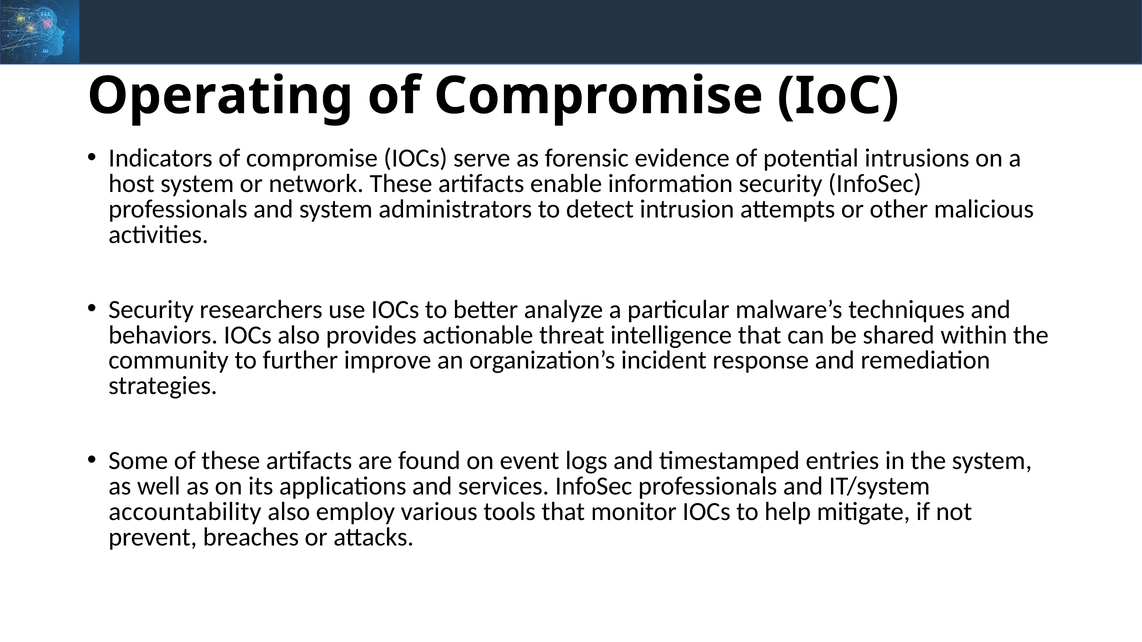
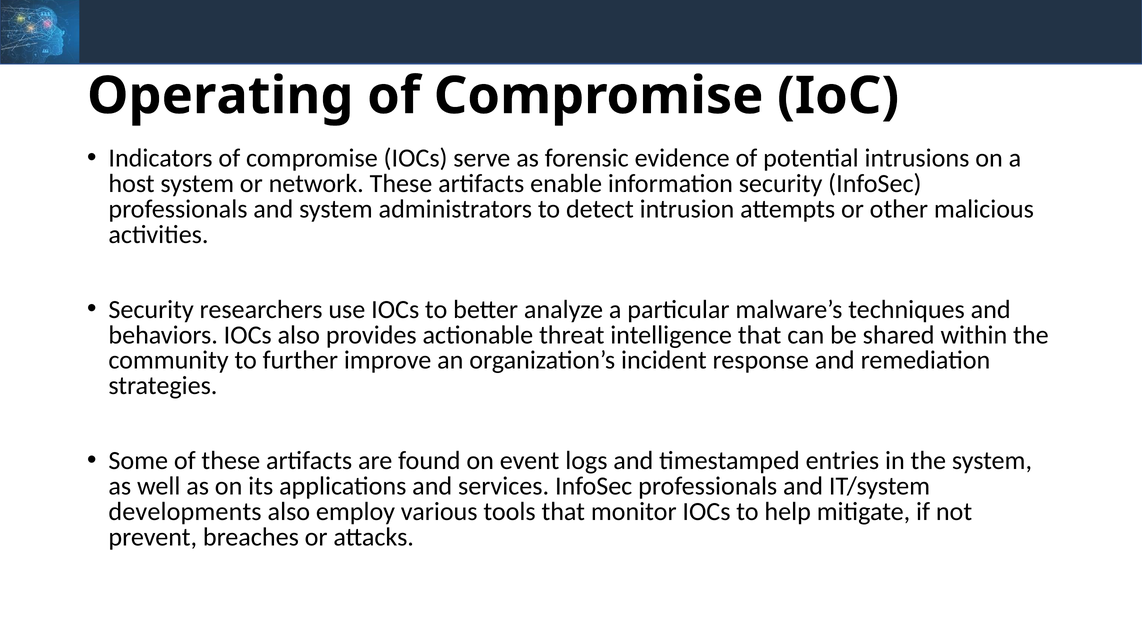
accountability: accountability -> developments (185, 512)
